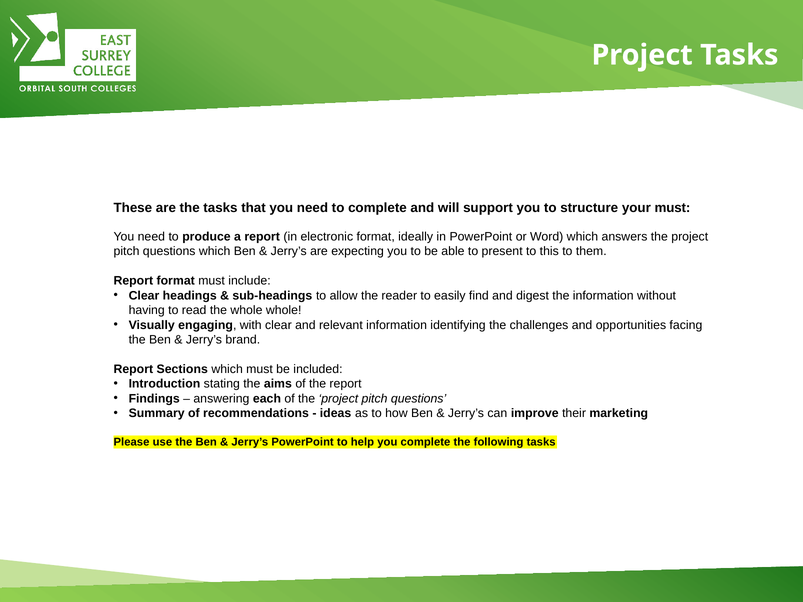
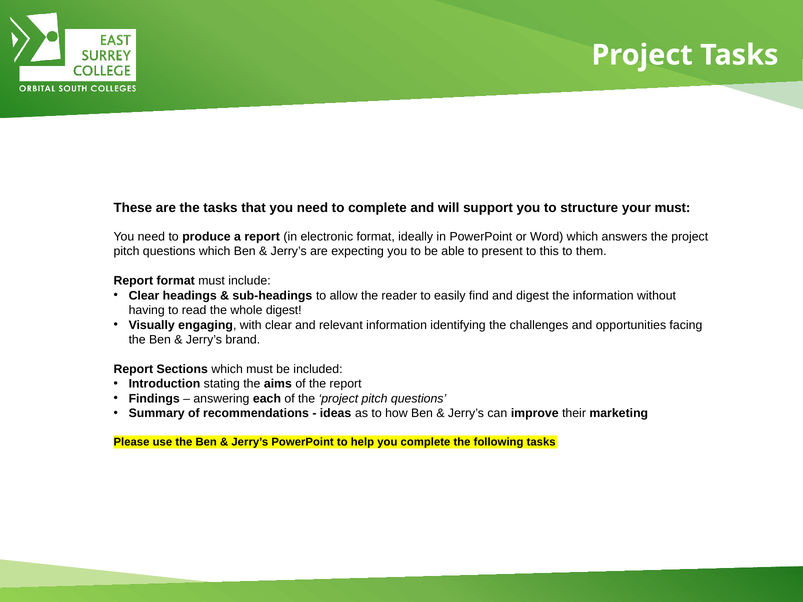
whole whole: whole -> digest (284, 310)
